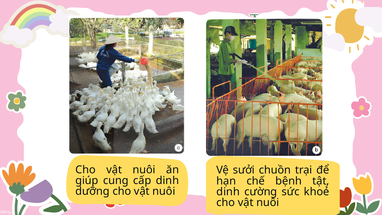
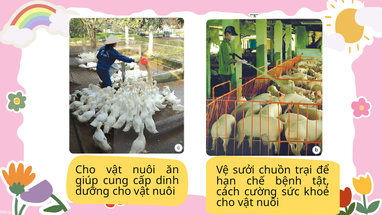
dinh: dinh -> cách (228, 192)
